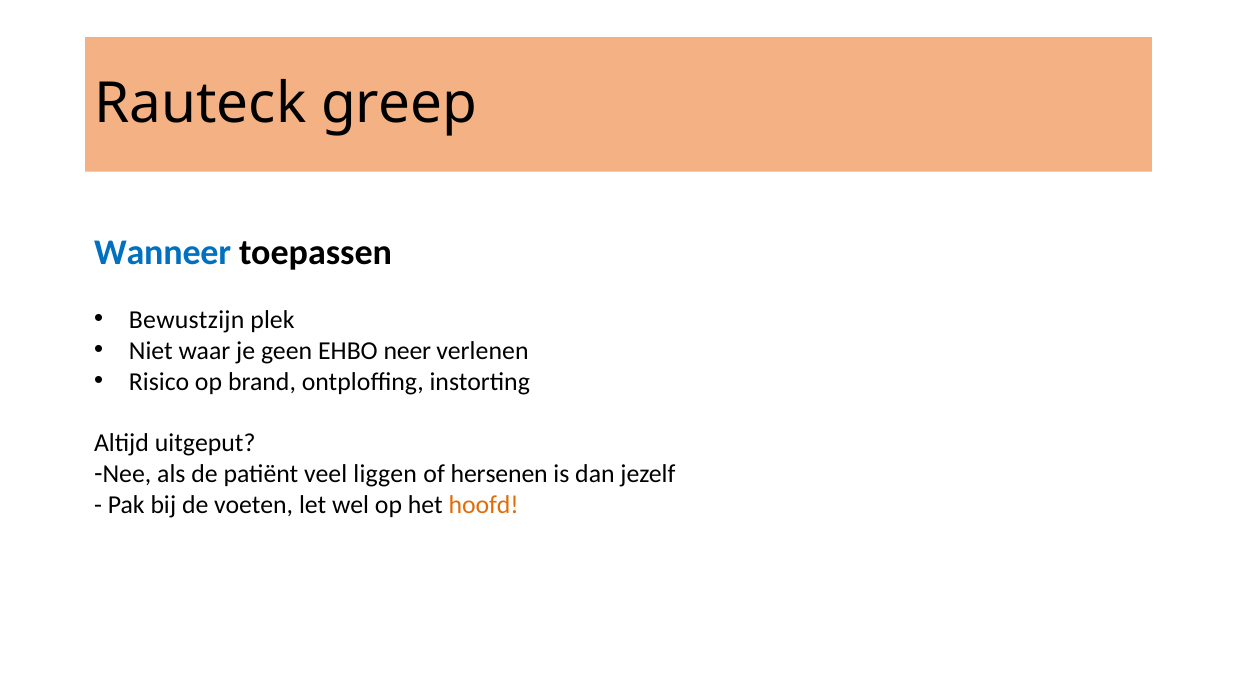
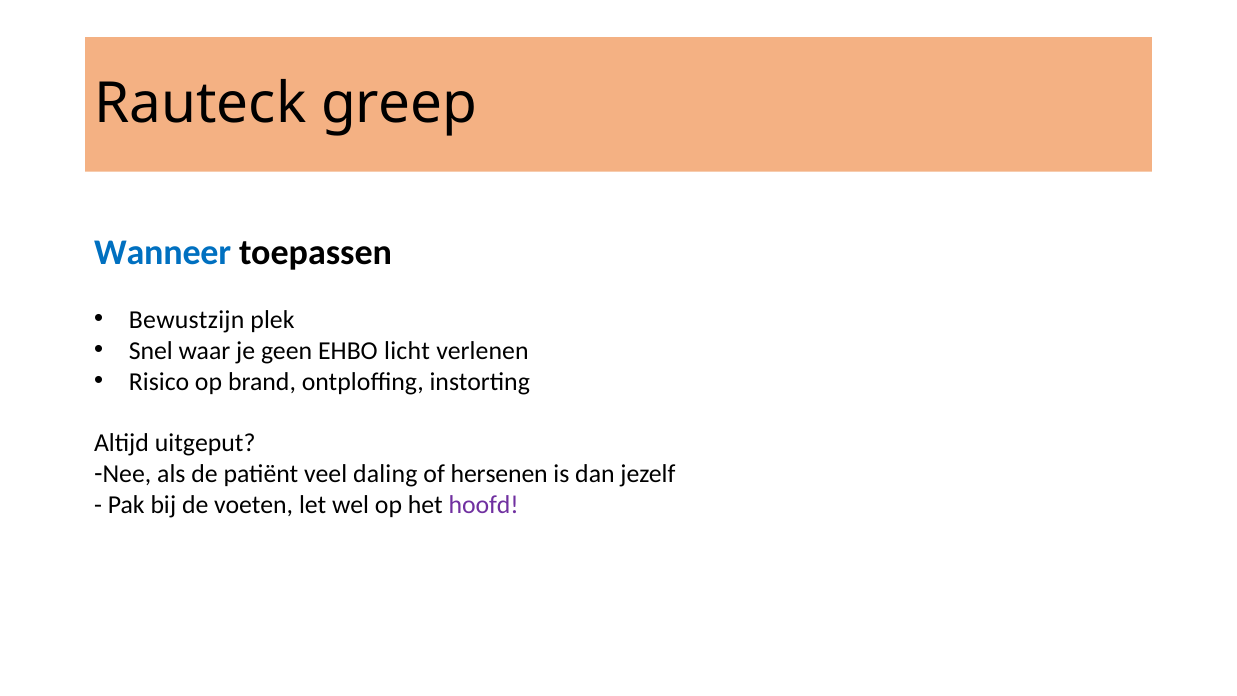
Niet: Niet -> Snel (151, 350)
neer: neer -> licht (407, 350)
liggen: liggen -> daling (385, 474)
hoofd colour: orange -> purple (484, 505)
